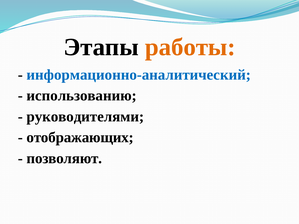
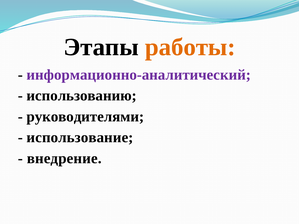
информационно-аналитический colour: blue -> purple (139, 75)
отображающих: отображающих -> использование (80, 138)
позволяют: позволяют -> внедрение (64, 158)
